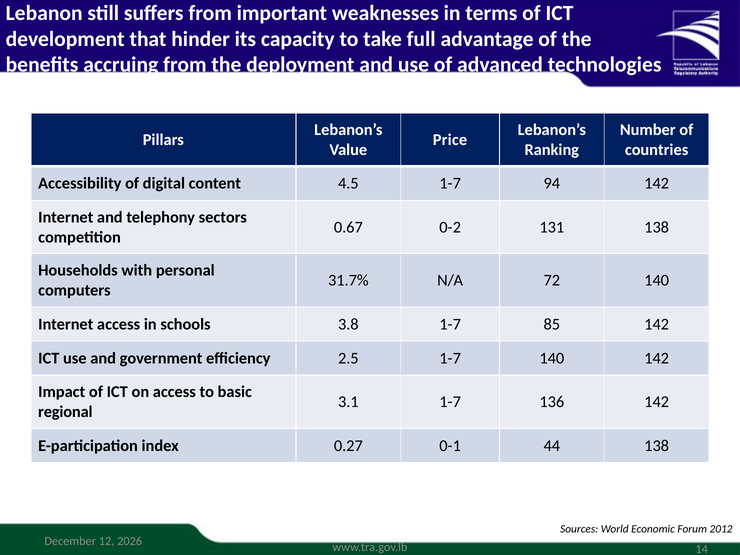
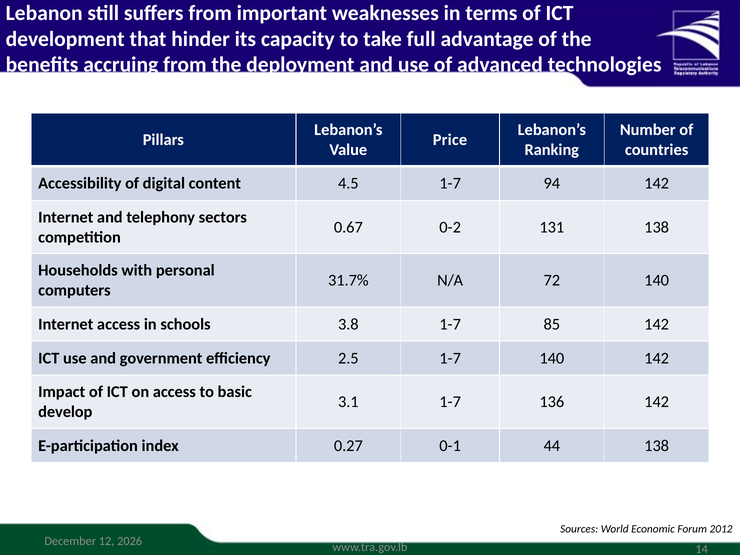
regional: regional -> develop (65, 412)
